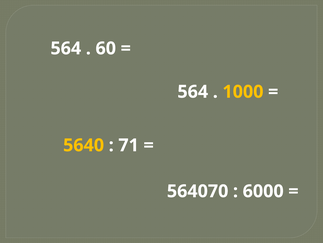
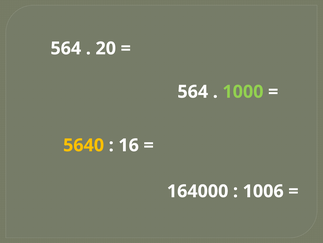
60: 60 -> 20 (106, 48)
1000 colour: yellow -> light green (243, 92)
71: 71 -> 16 (129, 145)
564070: 564070 -> 164000 (198, 191)
6000: 6000 -> 1006 (263, 191)
